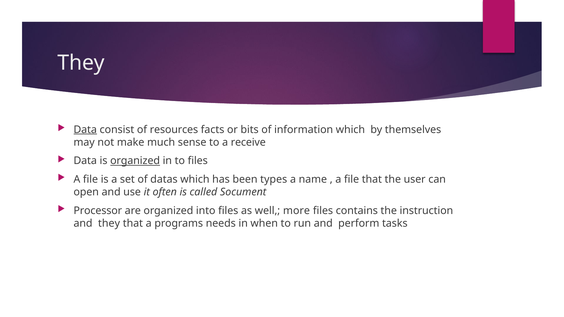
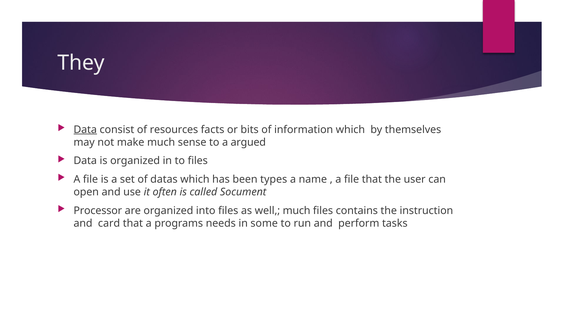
receive: receive -> argued (248, 142)
organized underline: present -> none (135, 161)
well more: more -> much (297, 211)
and they: they -> card (109, 223)
when: when -> some (264, 223)
